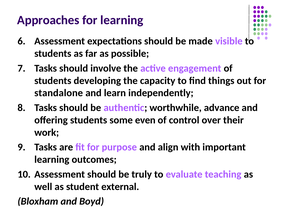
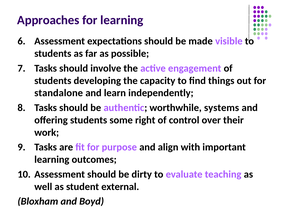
advance: advance -> systems (222, 108)
even: even -> right (145, 120)
truly: truly -> dirty (142, 175)
